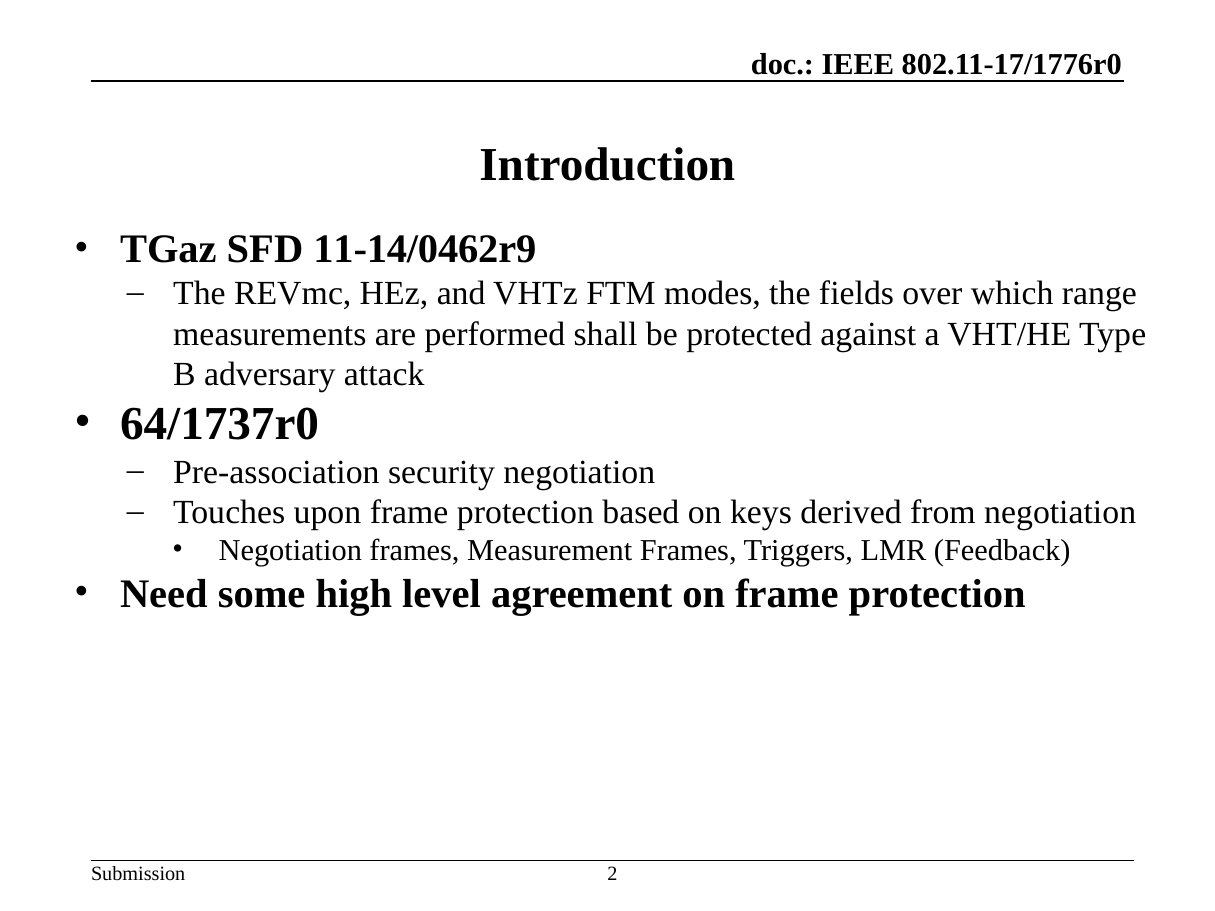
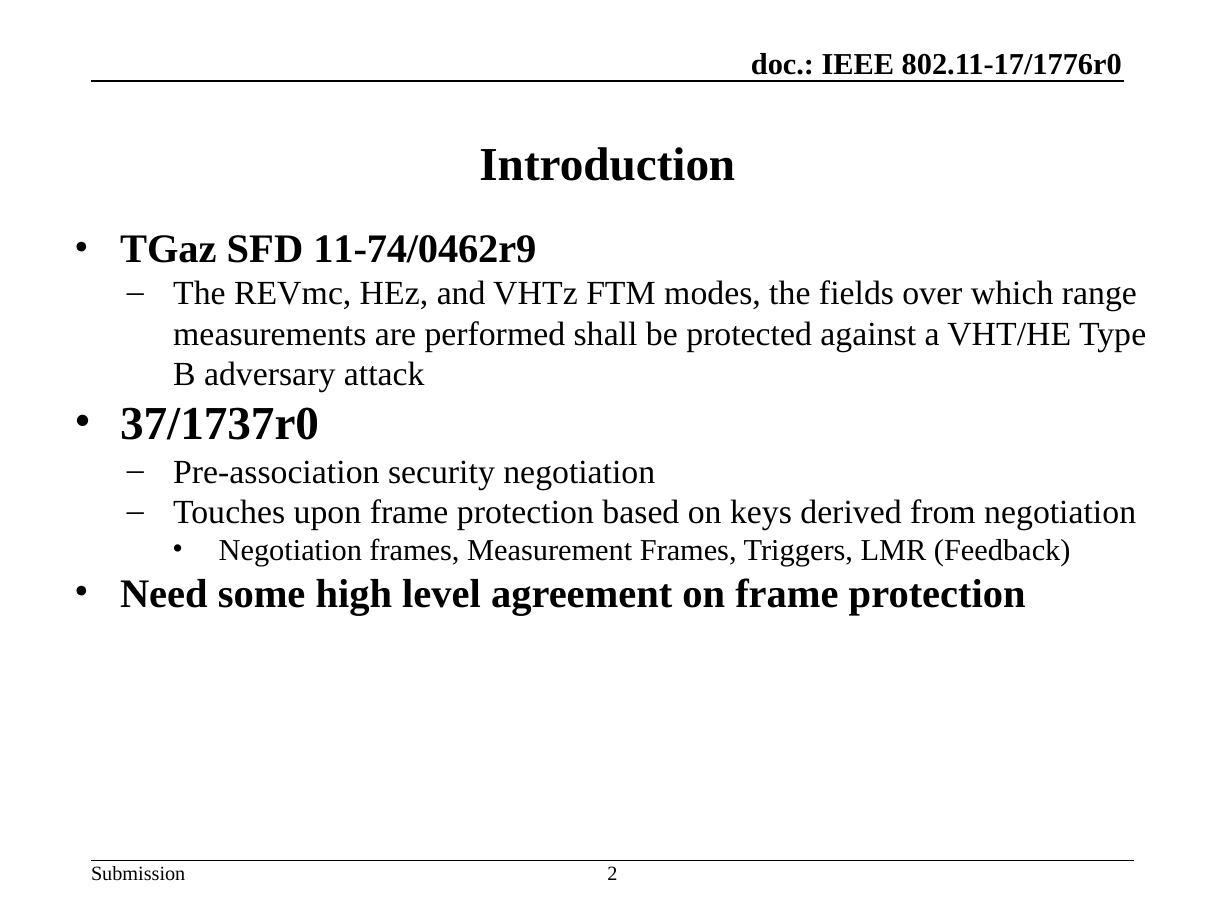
11-14/0462r9: 11-14/0462r9 -> 11-74/0462r9 (425, 250)
64/1737r0: 64/1737r0 -> 37/1737r0 (220, 424)
